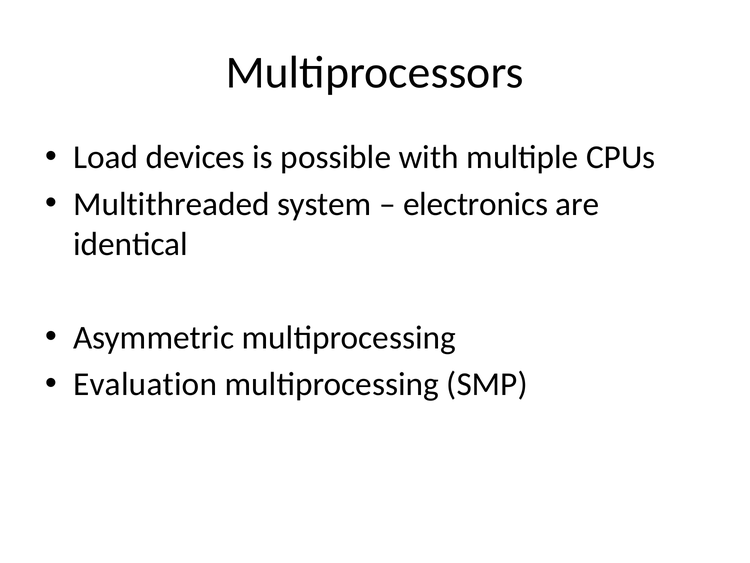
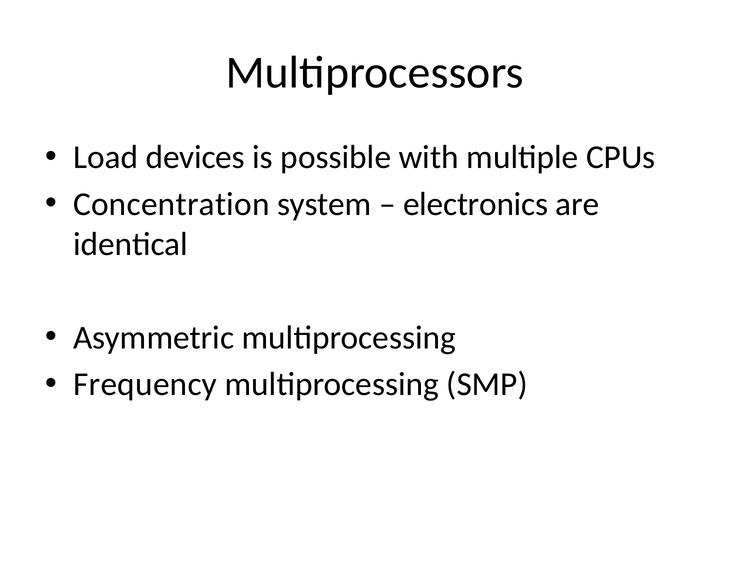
Multithreaded: Multithreaded -> Concentration (171, 204)
Evaluation: Evaluation -> Frequency (145, 384)
